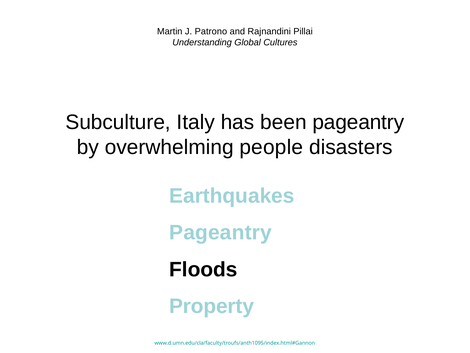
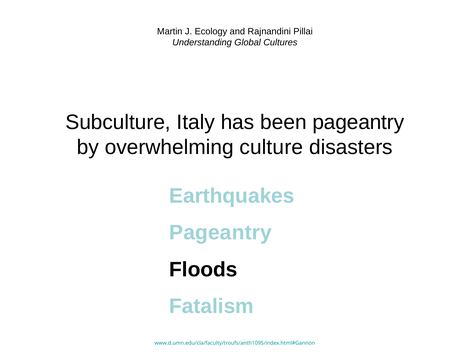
Patrono: Patrono -> Ecology (211, 32)
people: people -> culture (271, 147)
Property: Property -> Fatalism (212, 306)
